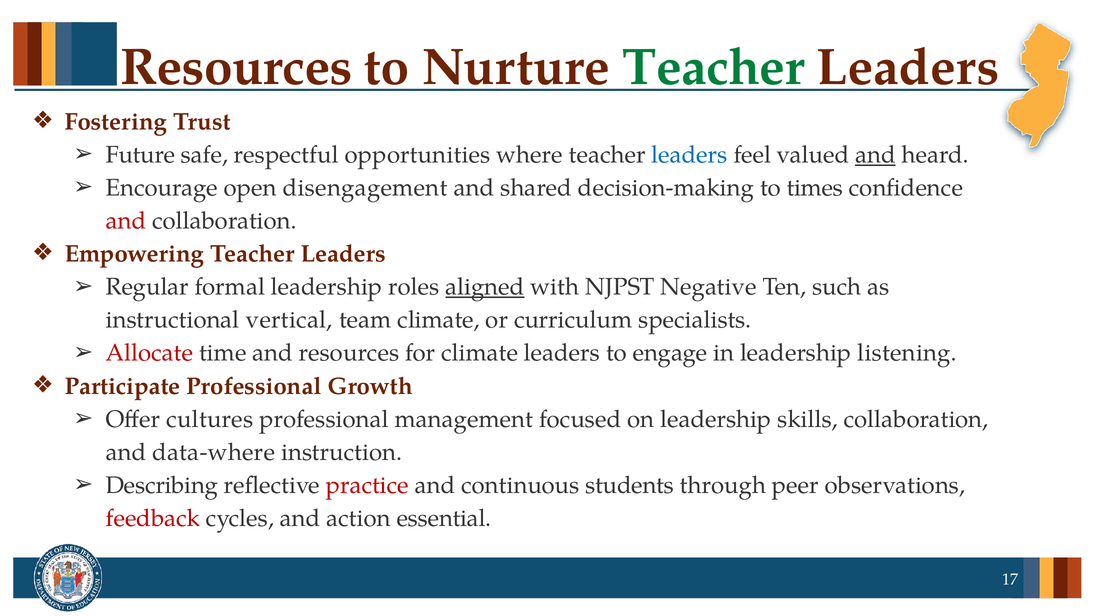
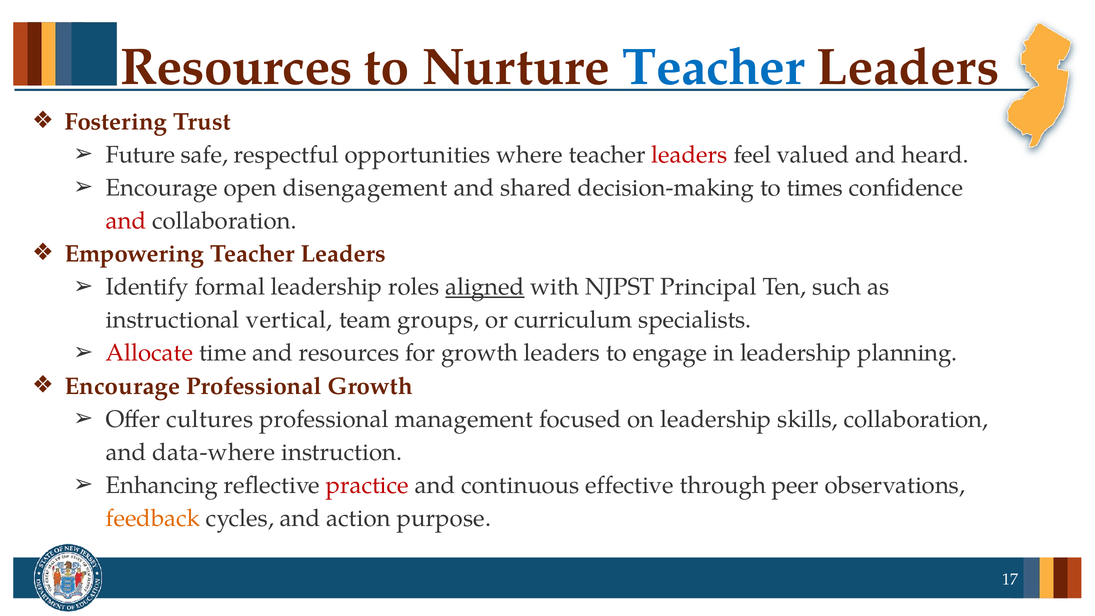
Teacher colour: green -> blue (713, 67)
leaders colour: blue -> red (689, 155)
and underline: present -> none (876, 155)
Regular: Regular -> Identify (147, 287)
Negative: Negative -> Principal (708, 287)
team climate: climate -> groups (438, 320)
for climate: climate -> growth (480, 353)
listening: listening -> planning (907, 353)
Participate: Participate -> Encourage (122, 386)
Describing: Describing -> Enhancing (162, 485)
students: students -> effective (630, 485)
feedback colour: red -> orange (153, 518)
essential: essential -> purpose (444, 518)
